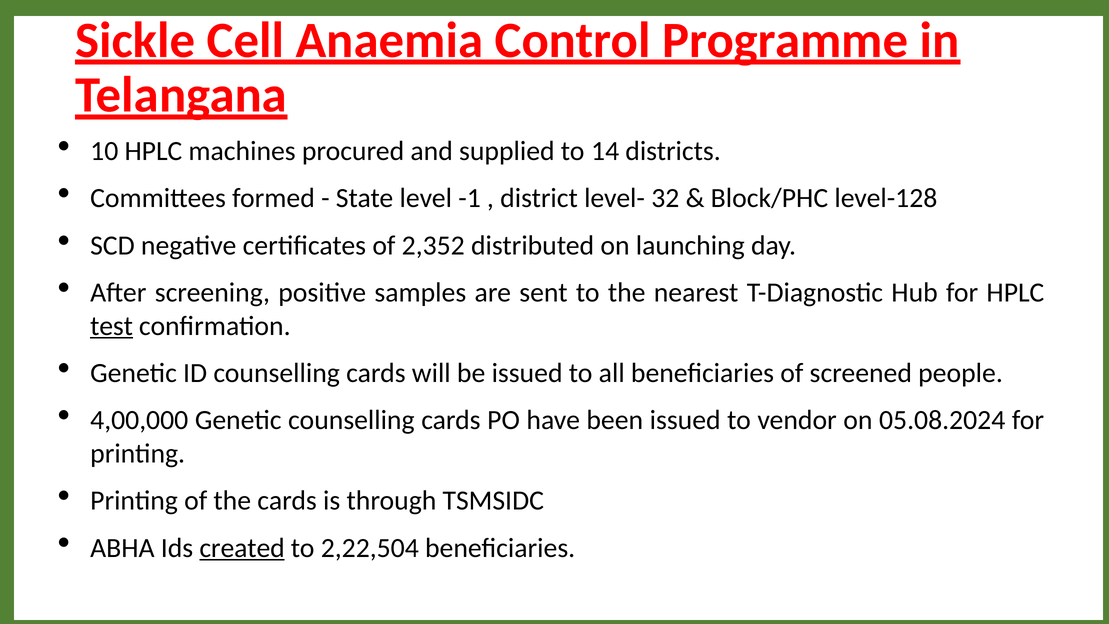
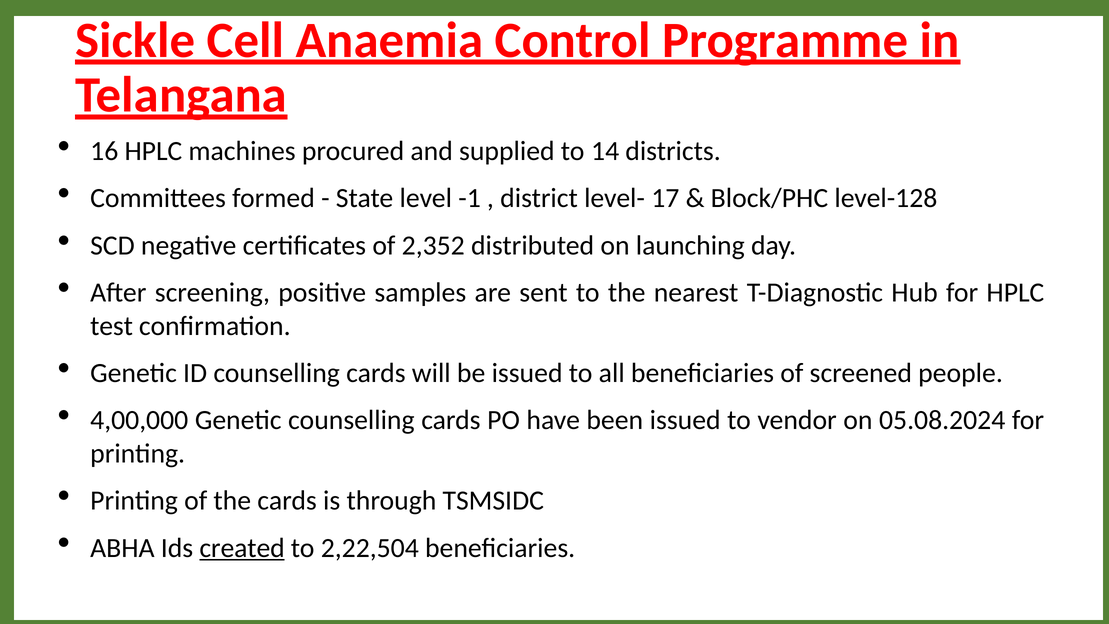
10: 10 -> 16 (104, 151)
32: 32 -> 17 (665, 198)
test underline: present -> none (112, 326)
